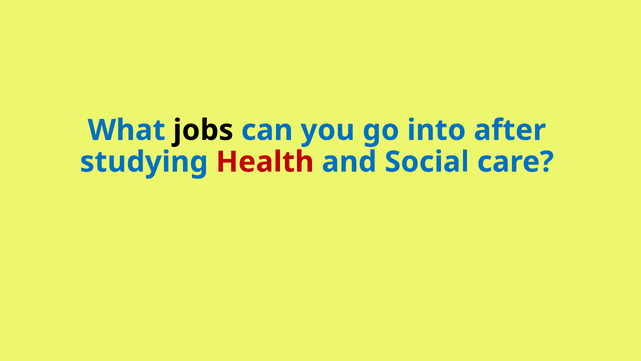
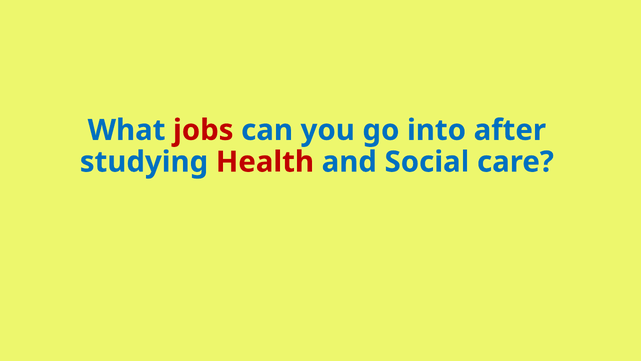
jobs colour: black -> red (203, 130)
